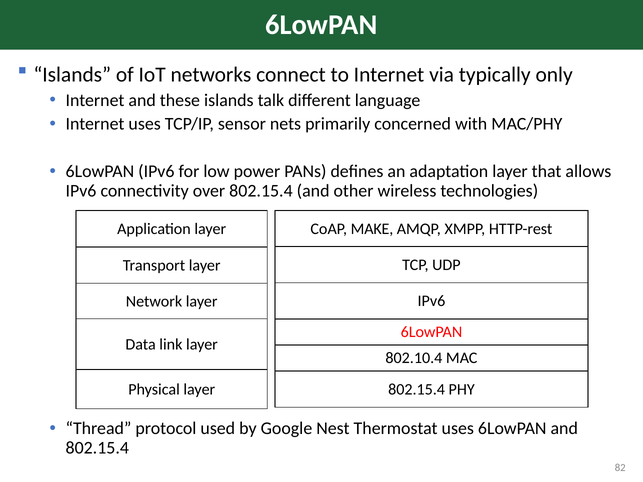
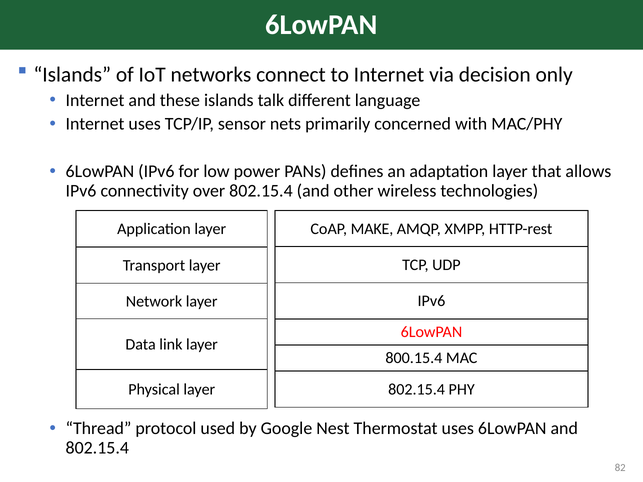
typically: typically -> decision (495, 75)
802.10.4: 802.10.4 -> 800.15.4 (414, 358)
